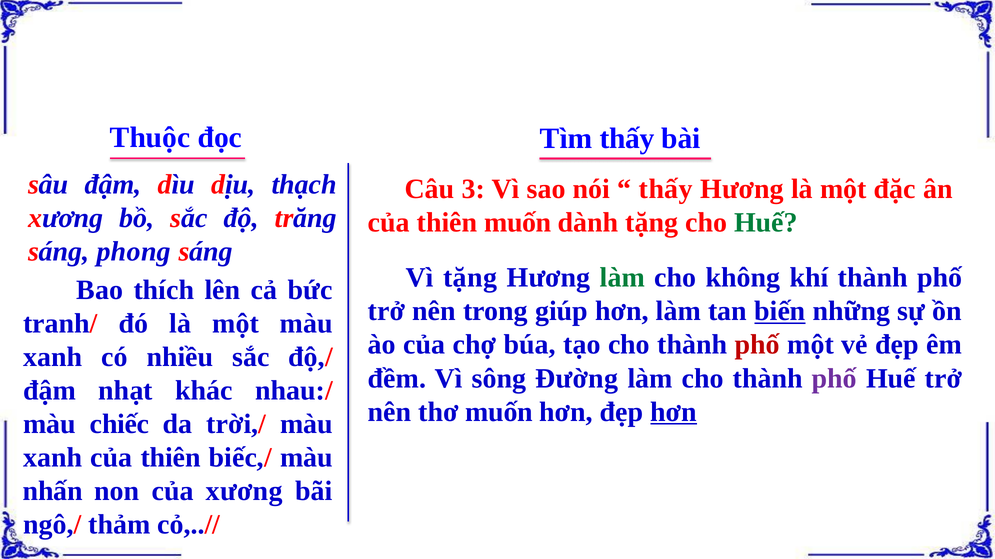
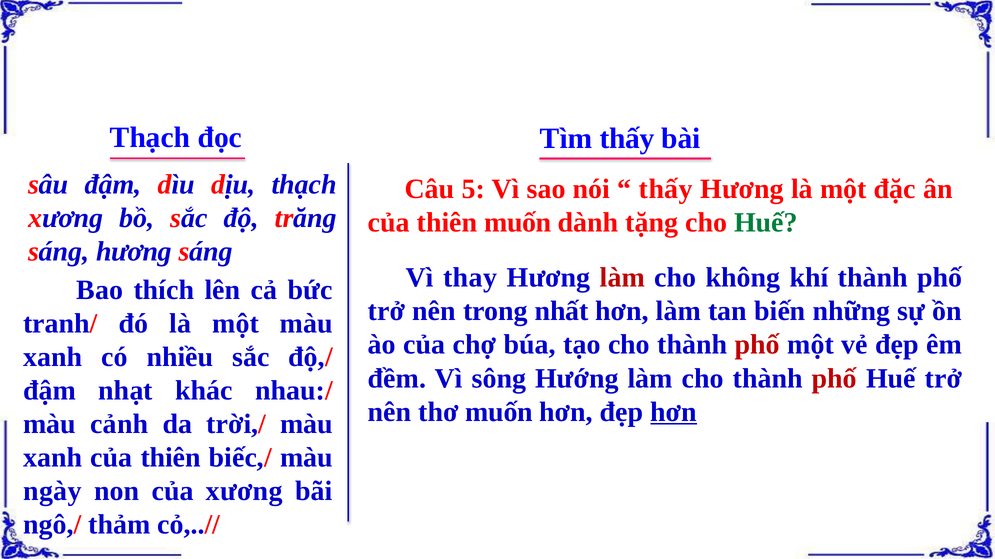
Thuộc: Thuộc -> Thạch (150, 138)
3: 3 -> 5 (473, 189)
sáng phong: phong -> hương (134, 252)
Vì tặng: tặng -> thay (470, 278)
làm colour: green -> red (622, 278)
giúp: giúp -> nhất (562, 311)
biến underline: present -> none (780, 311)
Đường: Đường -> Hướng (577, 378)
phố colour: purple -> red (834, 378)
chiếc: chiếc -> cảnh (119, 424)
nhấn: nhấn -> ngày (53, 491)
